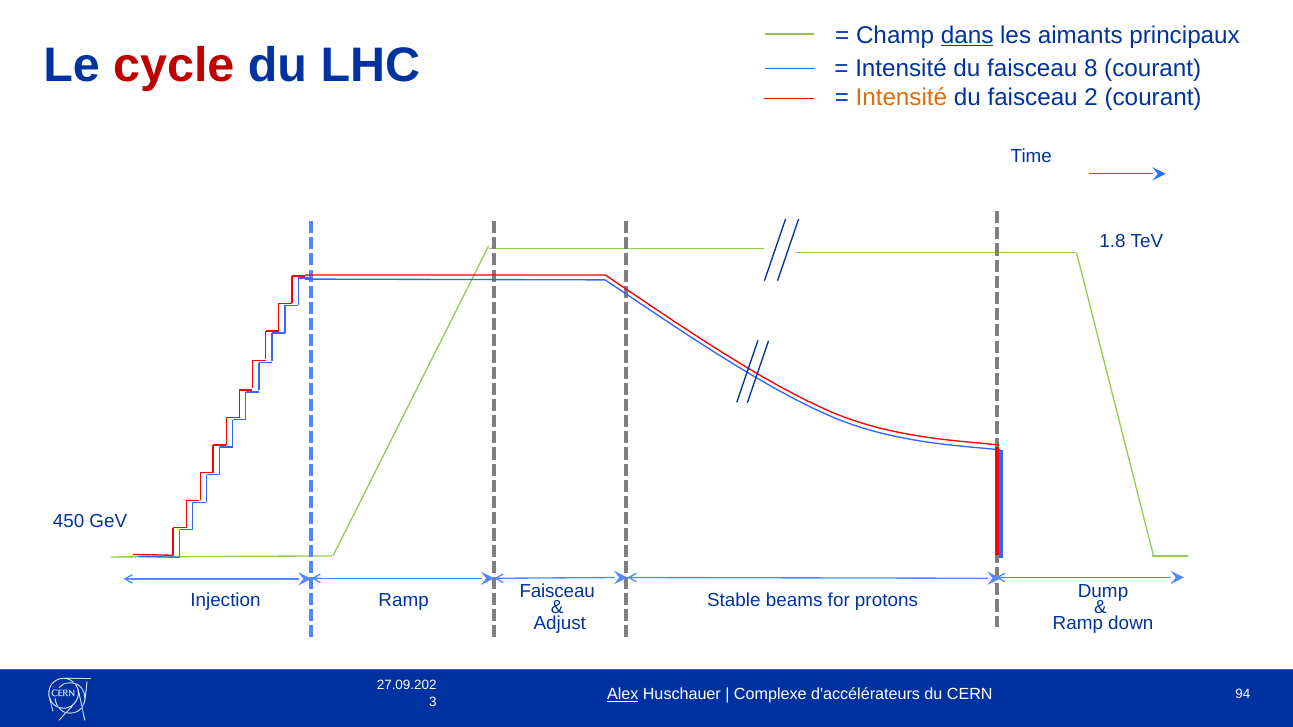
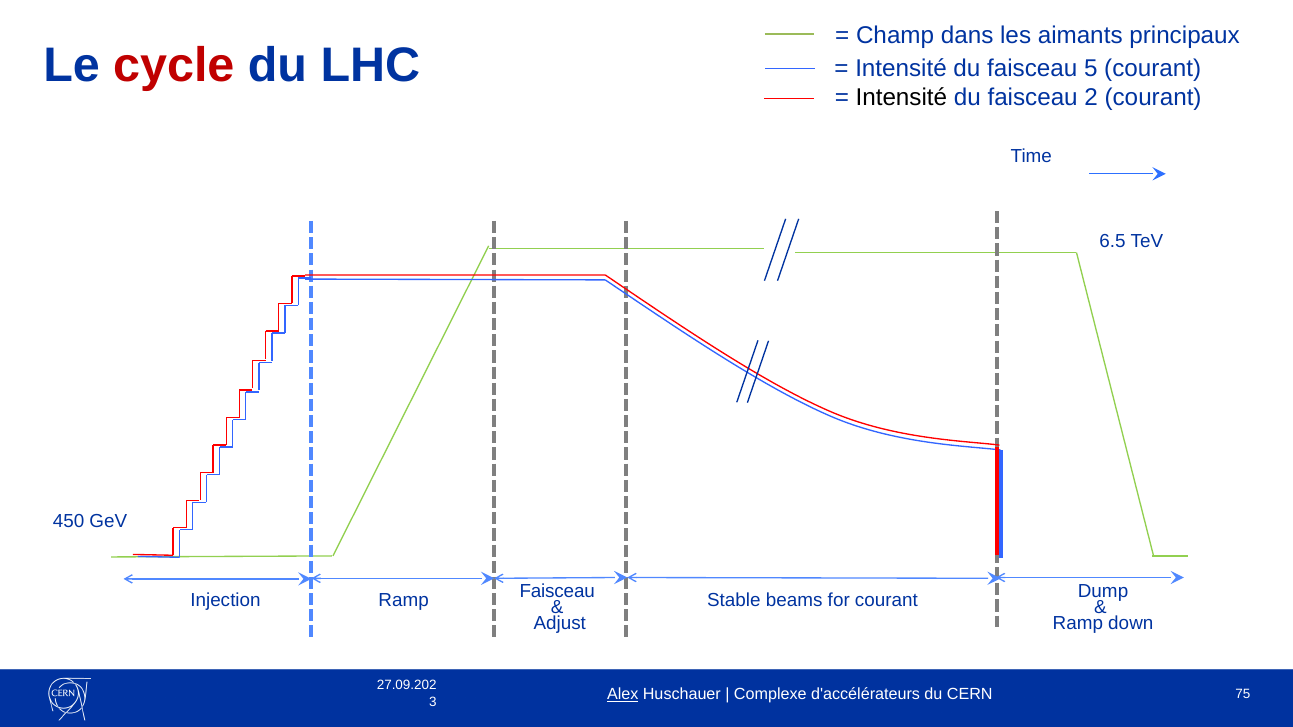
dans underline: present -> none (967, 35)
8: 8 -> 5 (1091, 68)
Intensité colour: orange -> black (901, 98)
1.8: 1.8 -> 6.5 (1113, 242)
for protons: protons -> courant (886, 600)
94: 94 -> 75 (1243, 694)
